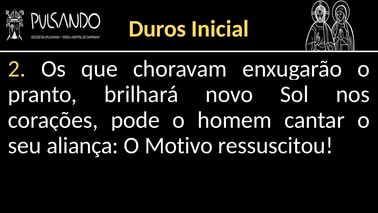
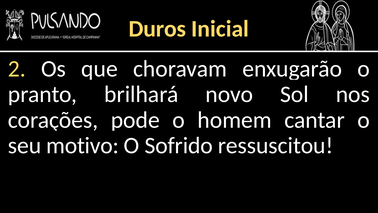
aliança: aliança -> motivo (83, 145)
Motivo: Motivo -> Sofrido (179, 145)
